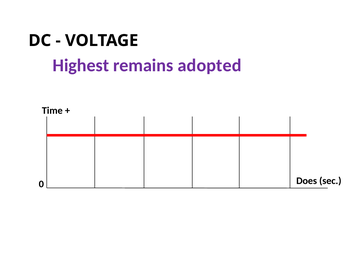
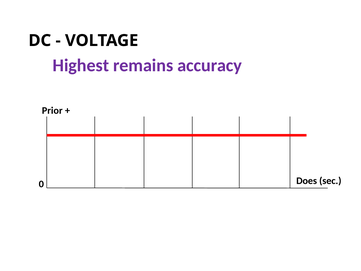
adopted: adopted -> accuracy (210, 65)
Time: Time -> Prior (52, 110)
